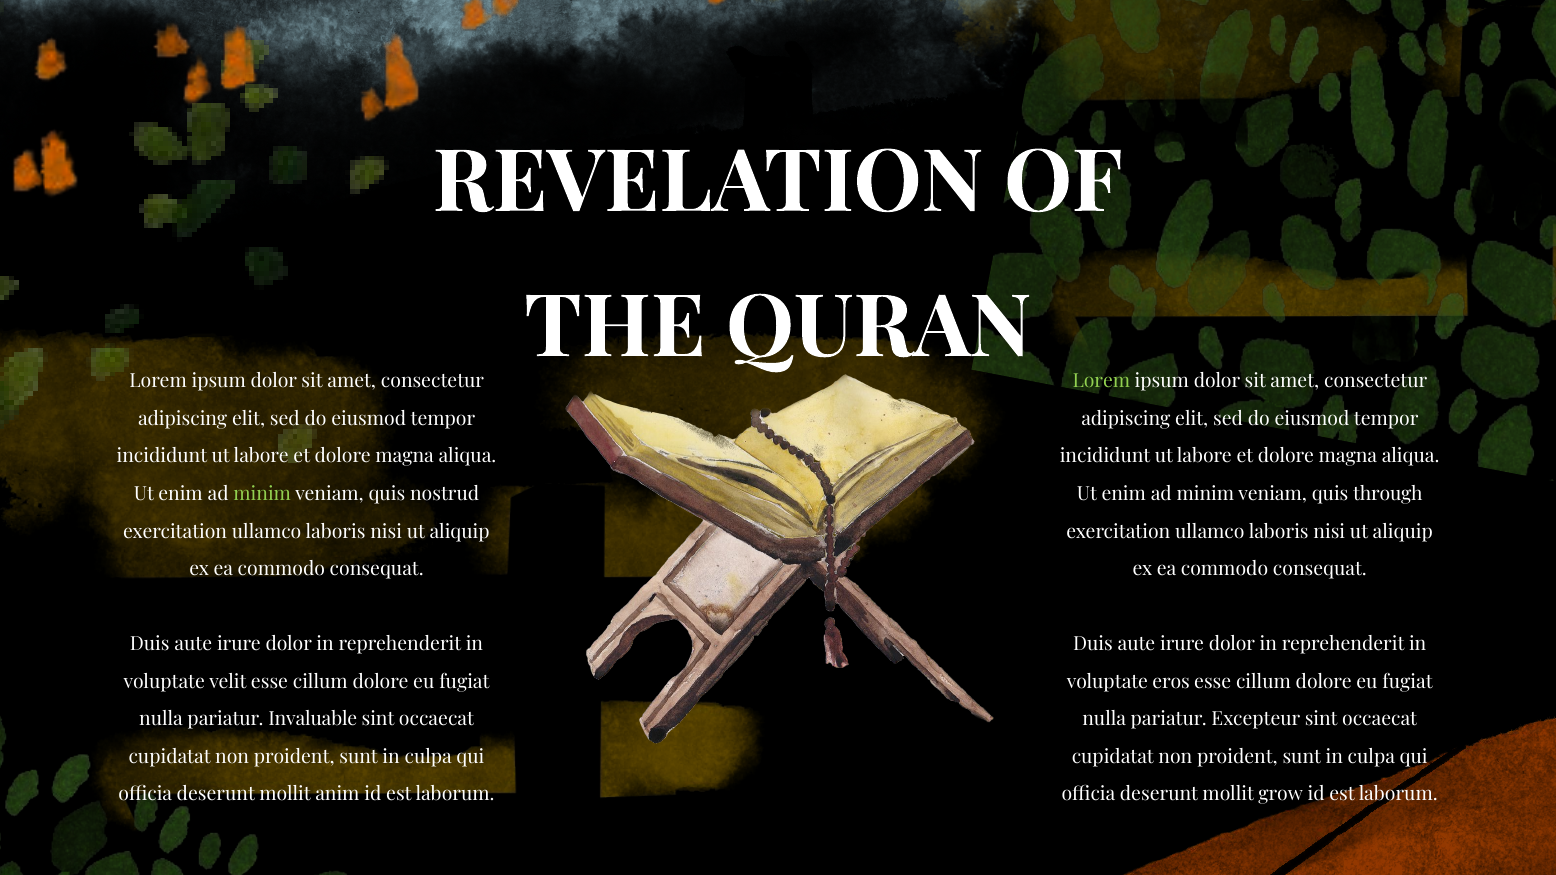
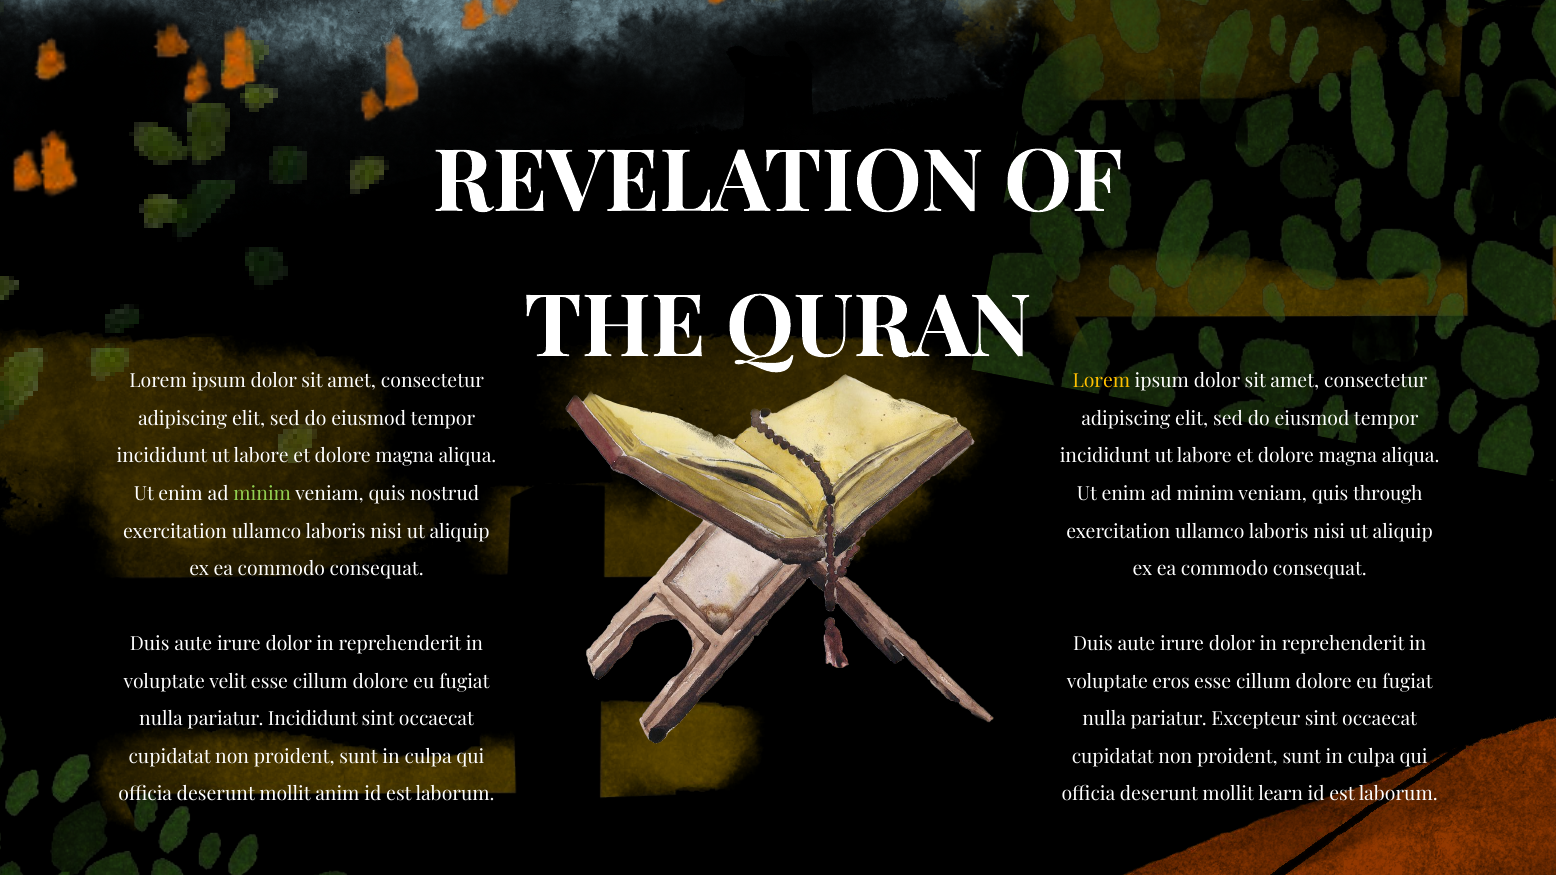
Lorem colour: light green -> yellow (1101, 382)
pariatur Invaluable: Invaluable -> Incididunt (313, 720)
grow: grow -> learn (1281, 795)
